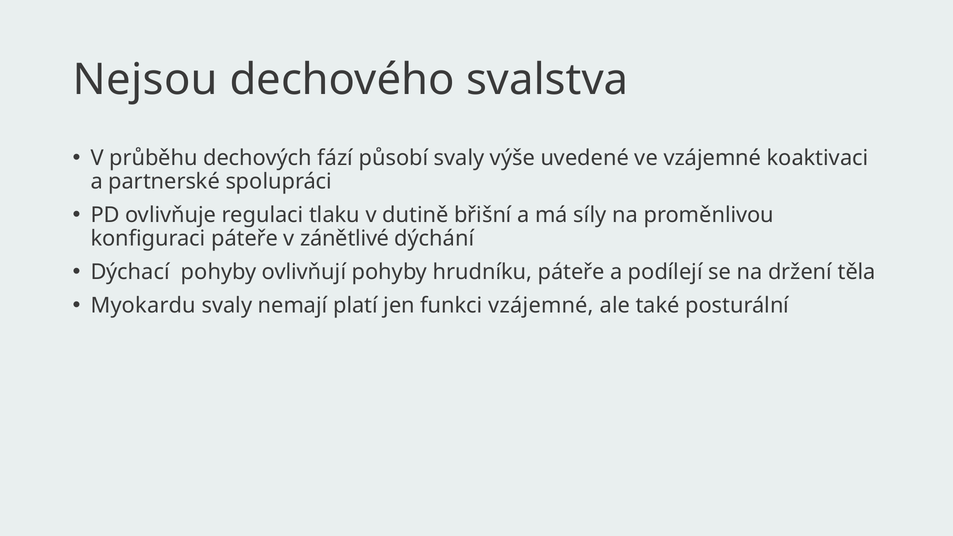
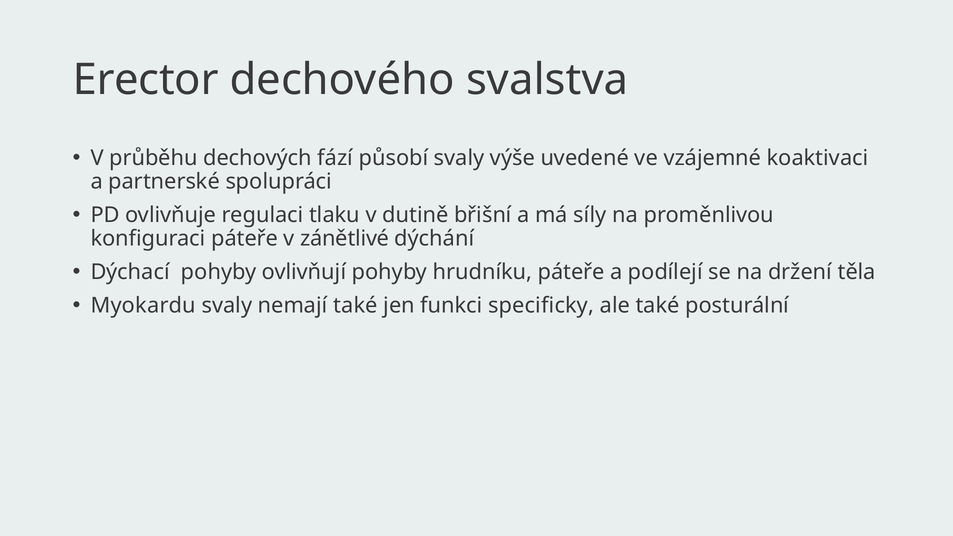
Nejsou: Nejsou -> Erector (146, 80)
nemají platí: platí -> také (355, 305)
funkci vzájemné: vzájemné -> specificky (541, 305)
